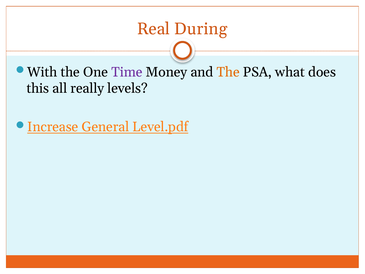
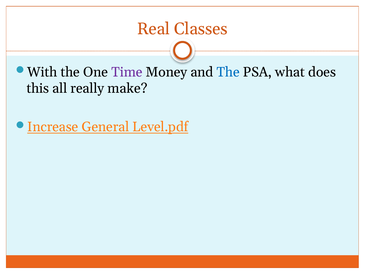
During: During -> Classes (201, 29)
The colour: orange -> blue (228, 72)
levels: levels -> make (127, 88)
